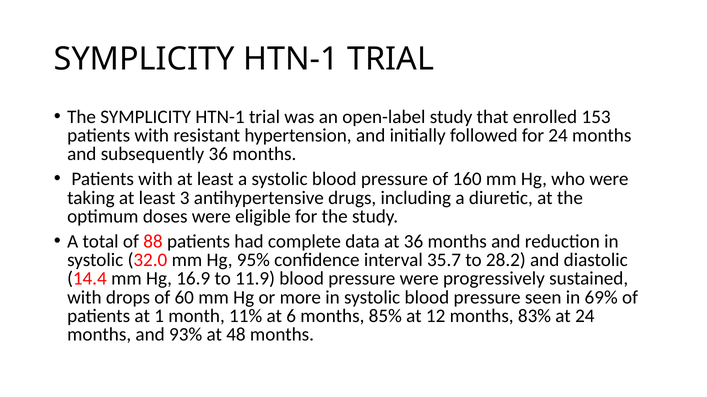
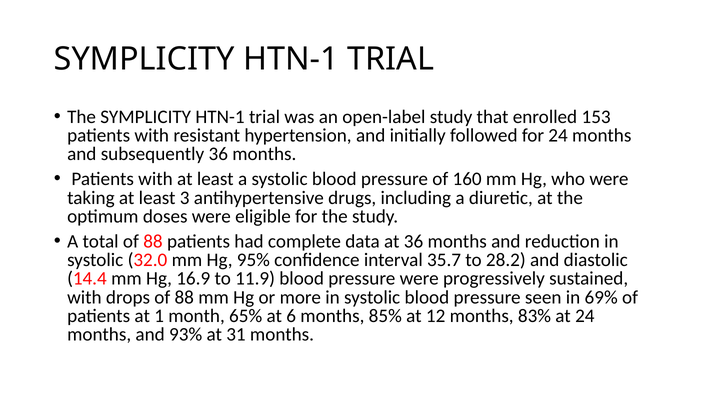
drops of 60: 60 -> 88 (184, 298)
11%: 11% -> 65% (246, 316)
48: 48 -> 31 (236, 335)
